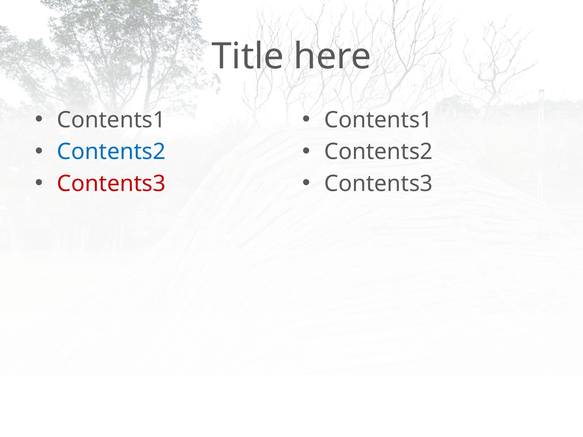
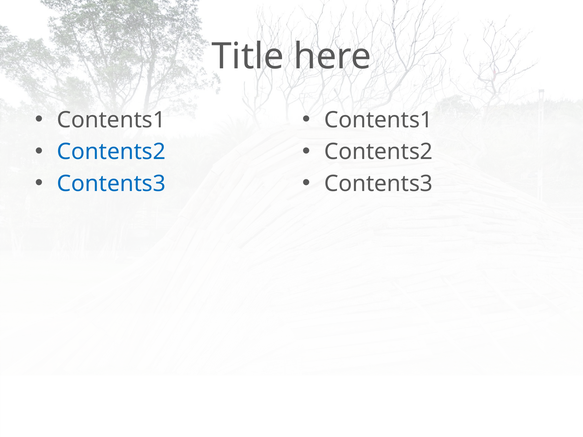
Contents3 colour: red -> blue (111, 184)
